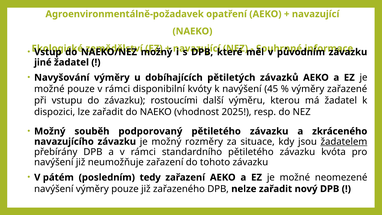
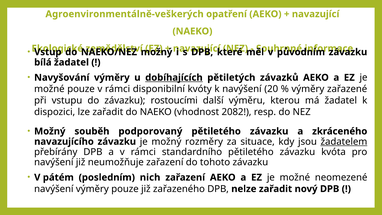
Agroenvironmentálně-požadavek: Agroenvironmentálně-požadavek -> Agroenvironmentálně-veškerých (125, 14)
jiné: jiné -> bílá (43, 62)
dobíhajících underline: none -> present (174, 78)
45: 45 -> 20 (271, 89)
2025: 2025 -> 2082 (237, 112)
tedy: tedy -> nich (150, 177)
